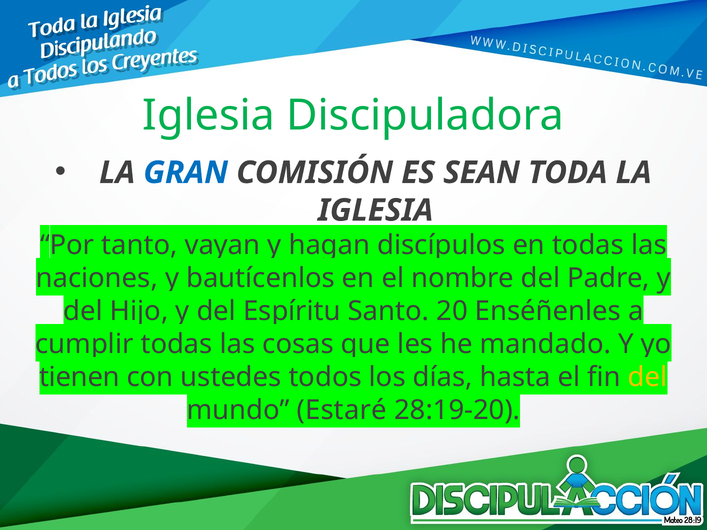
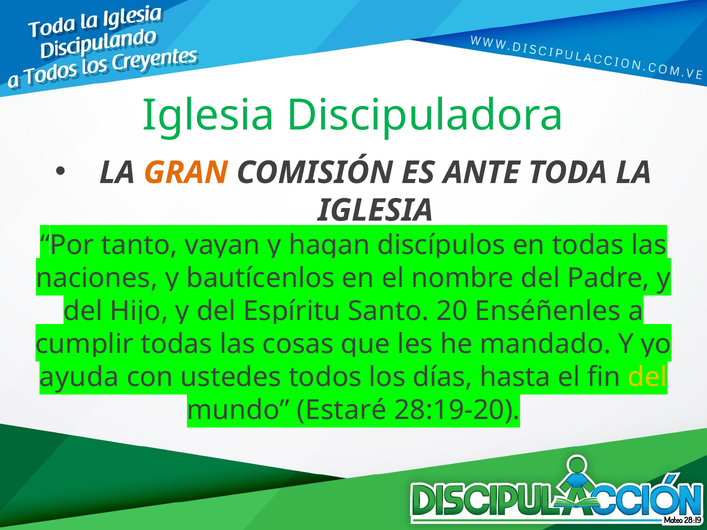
GRAN colour: blue -> orange (186, 173)
SEAN: SEAN -> ANTE (482, 173)
tienen: tienen -> ayuda (79, 378)
